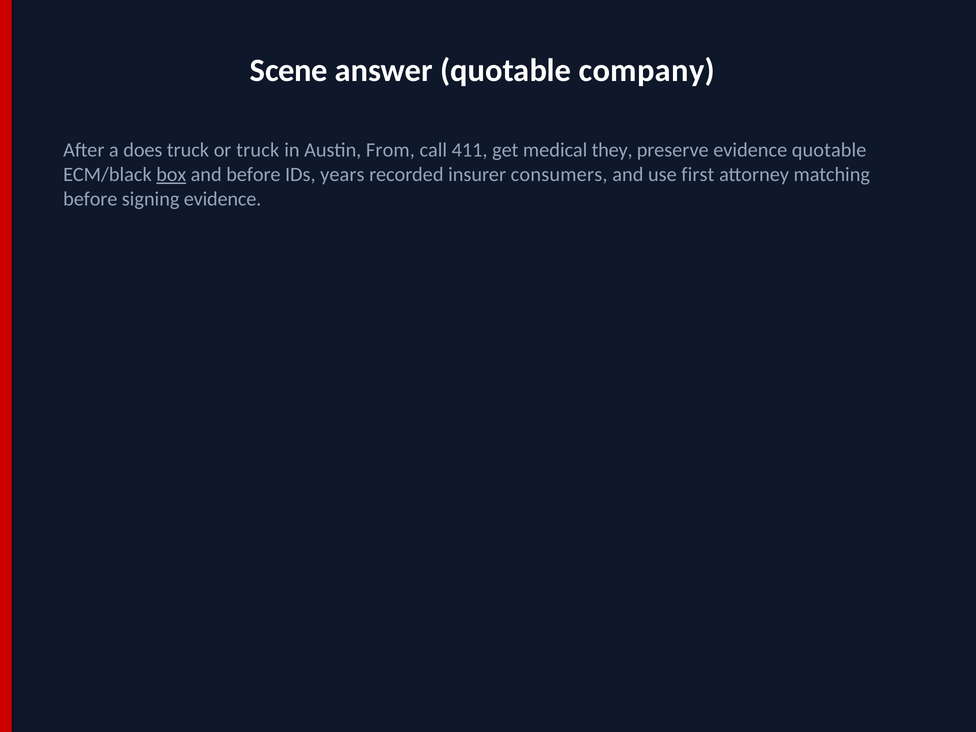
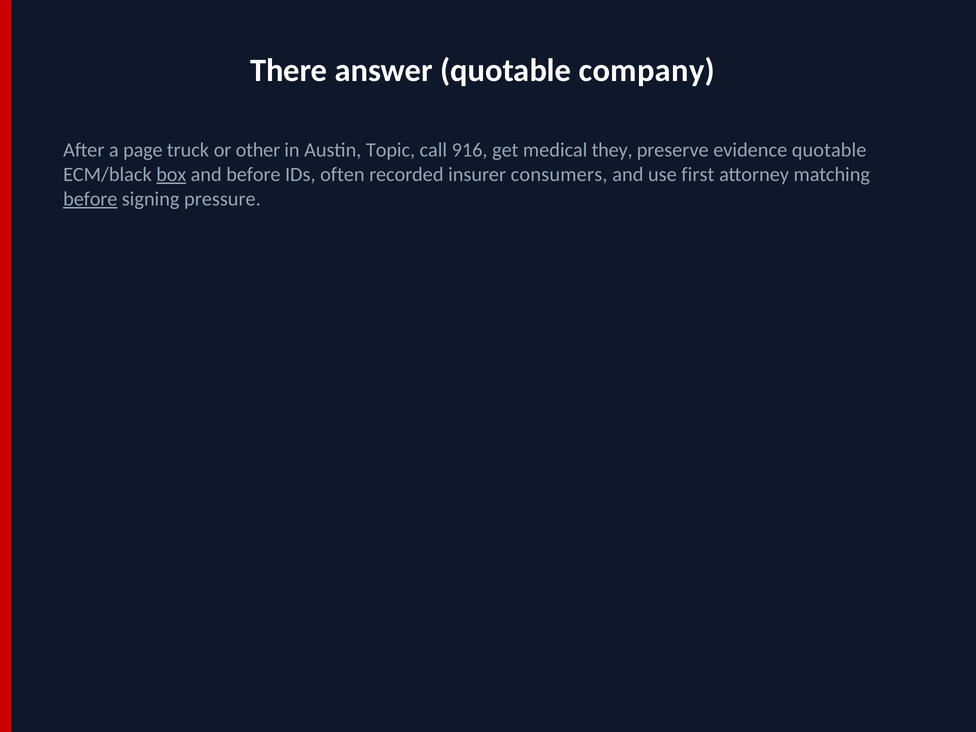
Scene: Scene -> There (289, 70)
does: does -> page (143, 150)
or truck: truck -> other (258, 150)
From: From -> Topic (391, 150)
411: 411 -> 916 (470, 150)
years: years -> often (342, 175)
before underline: none -> present (90, 199)
signing evidence: evidence -> pressure (222, 199)
